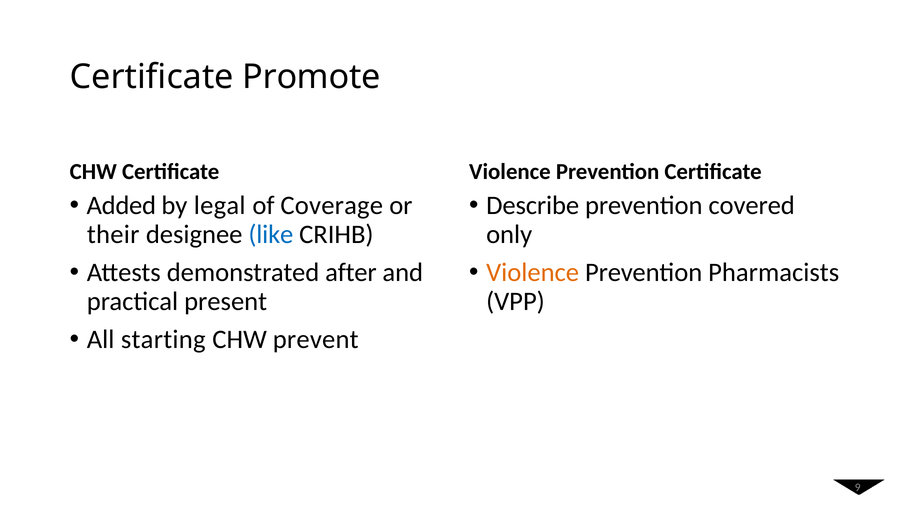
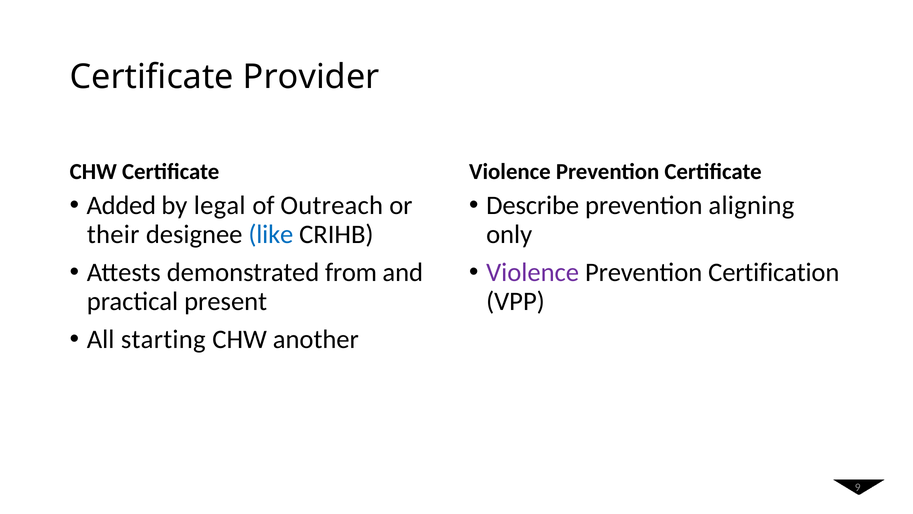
Promote: Promote -> Provider (311, 77)
Coverage: Coverage -> Outreach (332, 205)
covered: covered -> aligning (751, 205)
after: after -> from (351, 272)
Violence colour: orange -> purple (533, 272)
Pharmacists: Pharmacists -> Certification (774, 272)
prevent: prevent -> another (316, 339)
